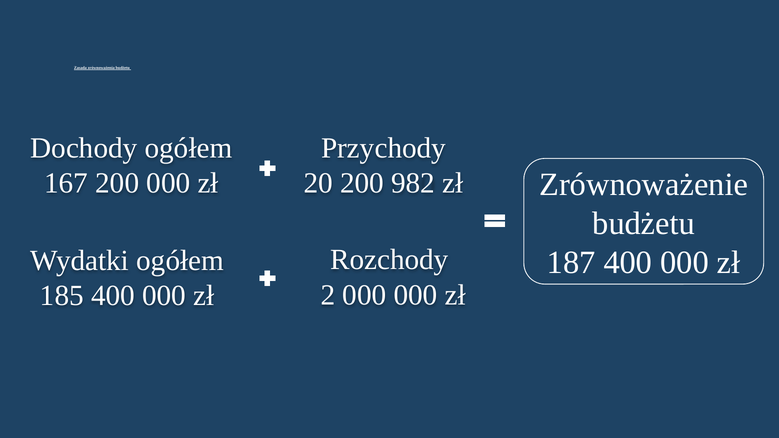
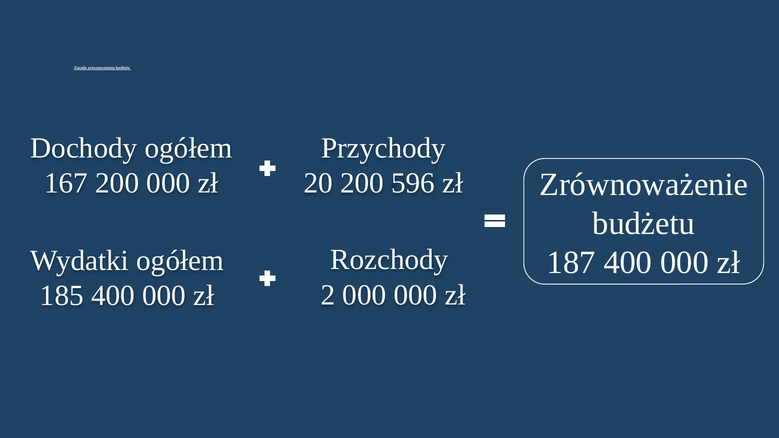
982: 982 -> 596 (413, 183)
